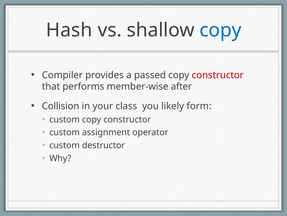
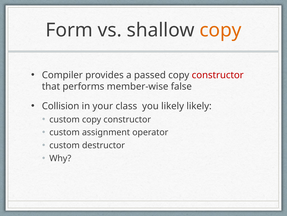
Hash: Hash -> Form (69, 30)
copy colour: blue -> orange (220, 30)
after: after -> false (181, 86)
likely form: form -> likely (199, 106)
